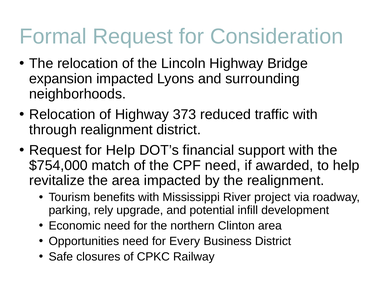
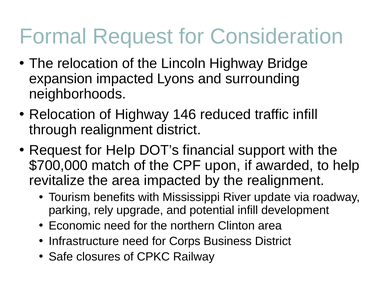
373: 373 -> 146 (185, 114)
traffic with: with -> infill (305, 114)
$754,000: $754,000 -> $700,000 (58, 165)
CPF need: need -> upon (223, 165)
project: project -> update (272, 197)
Opportunities: Opportunities -> Infrastructure (84, 241)
Every: Every -> Corps (185, 241)
